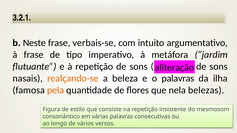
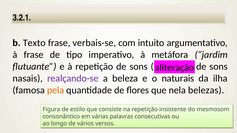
Neste: Neste -> Texto (34, 43)
realçando-se colour: orange -> purple (73, 78)
o palavras: palavras -> naturais (178, 78)
